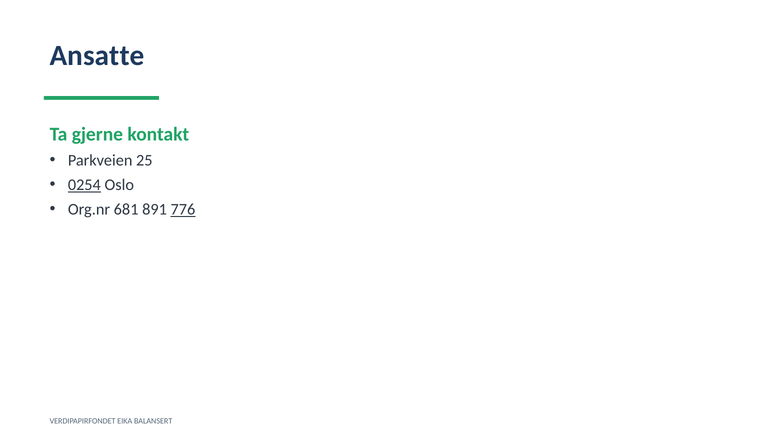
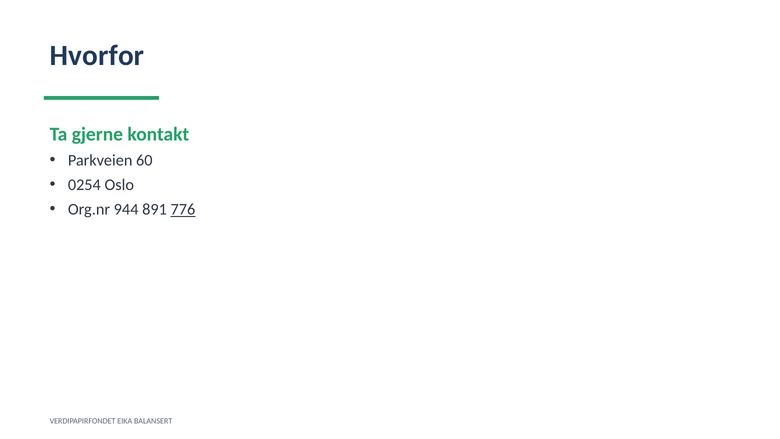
Ansatte: Ansatte -> Hvorfor (97, 56)
25: 25 -> 60 (144, 160)
0254 underline: present -> none (84, 185)
681: 681 -> 944 (126, 209)
